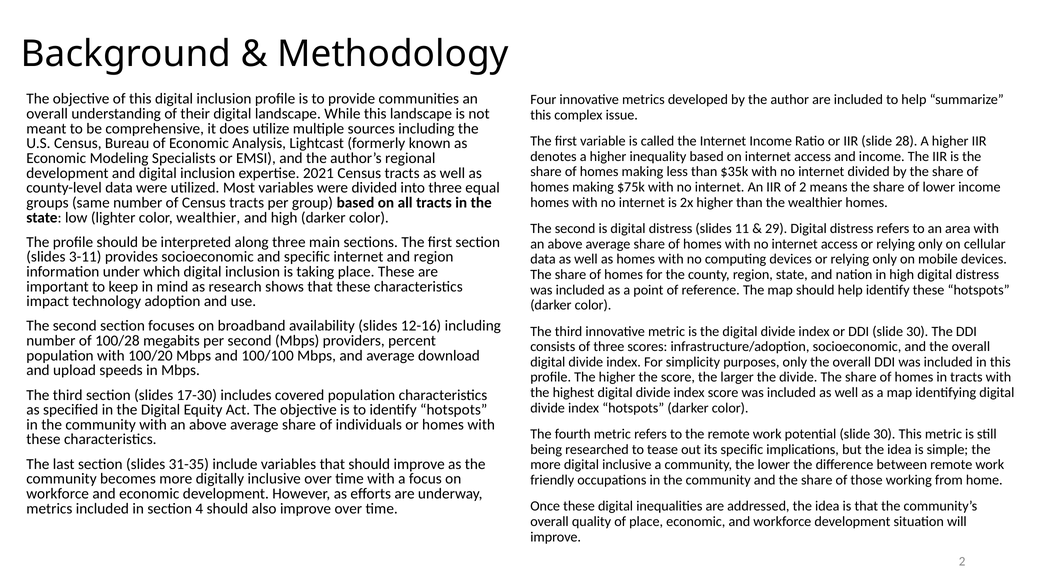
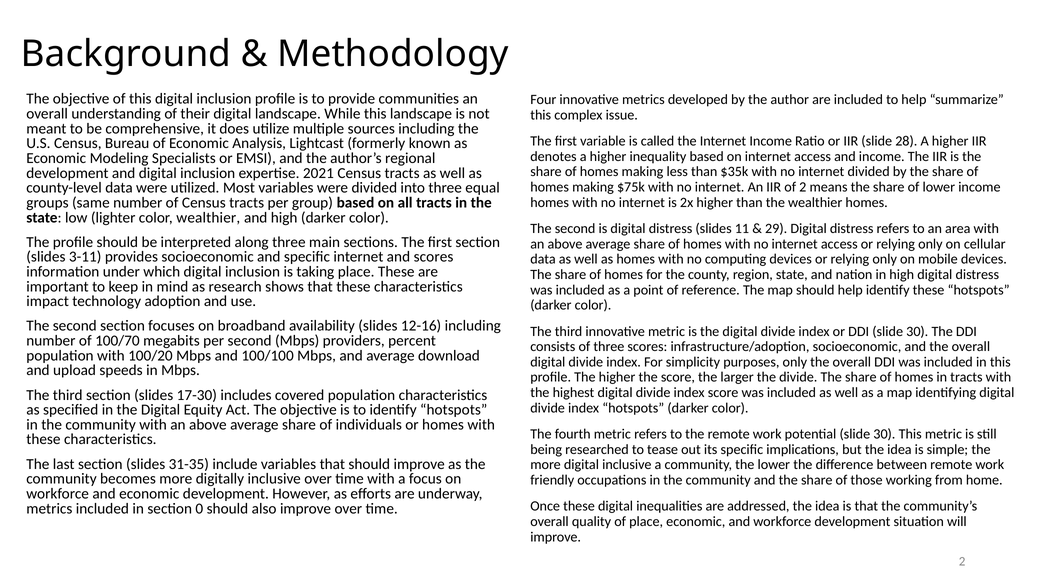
and region: region -> scores (434, 257)
100/28: 100/28 -> 100/70 (117, 341)
4: 4 -> 0 (199, 508)
